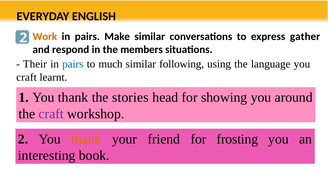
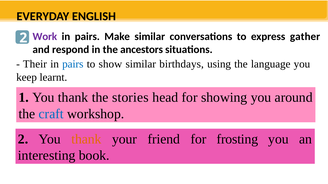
Work colour: orange -> purple (45, 37)
members: members -> ancestors (142, 50)
much: much -> show (110, 64)
following: following -> birthdays (182, 64)
craft: craft -> keep (27, 77)
craft colour: purple -> blue (51, 114)
